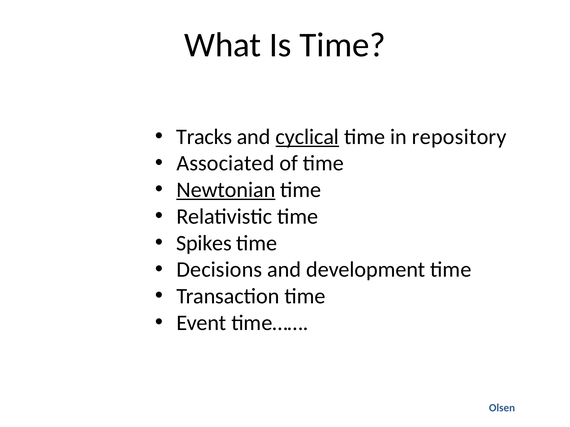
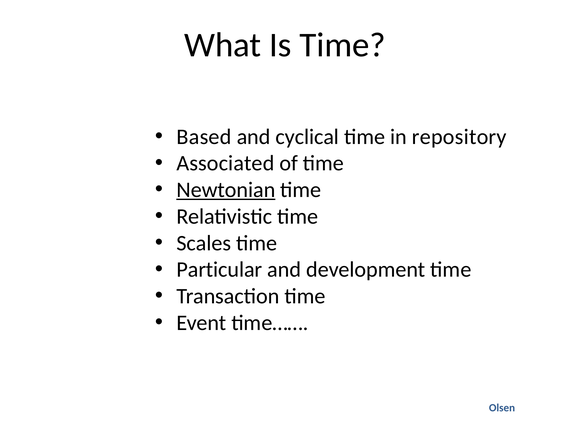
Tracks: Tracks -> Based (204, 137)
cyclical underline: present -> none (307, 137)
Spikes: Spikes -> Scales (204, 243)
Decisions: Decisions -> Particular (219, 270)
